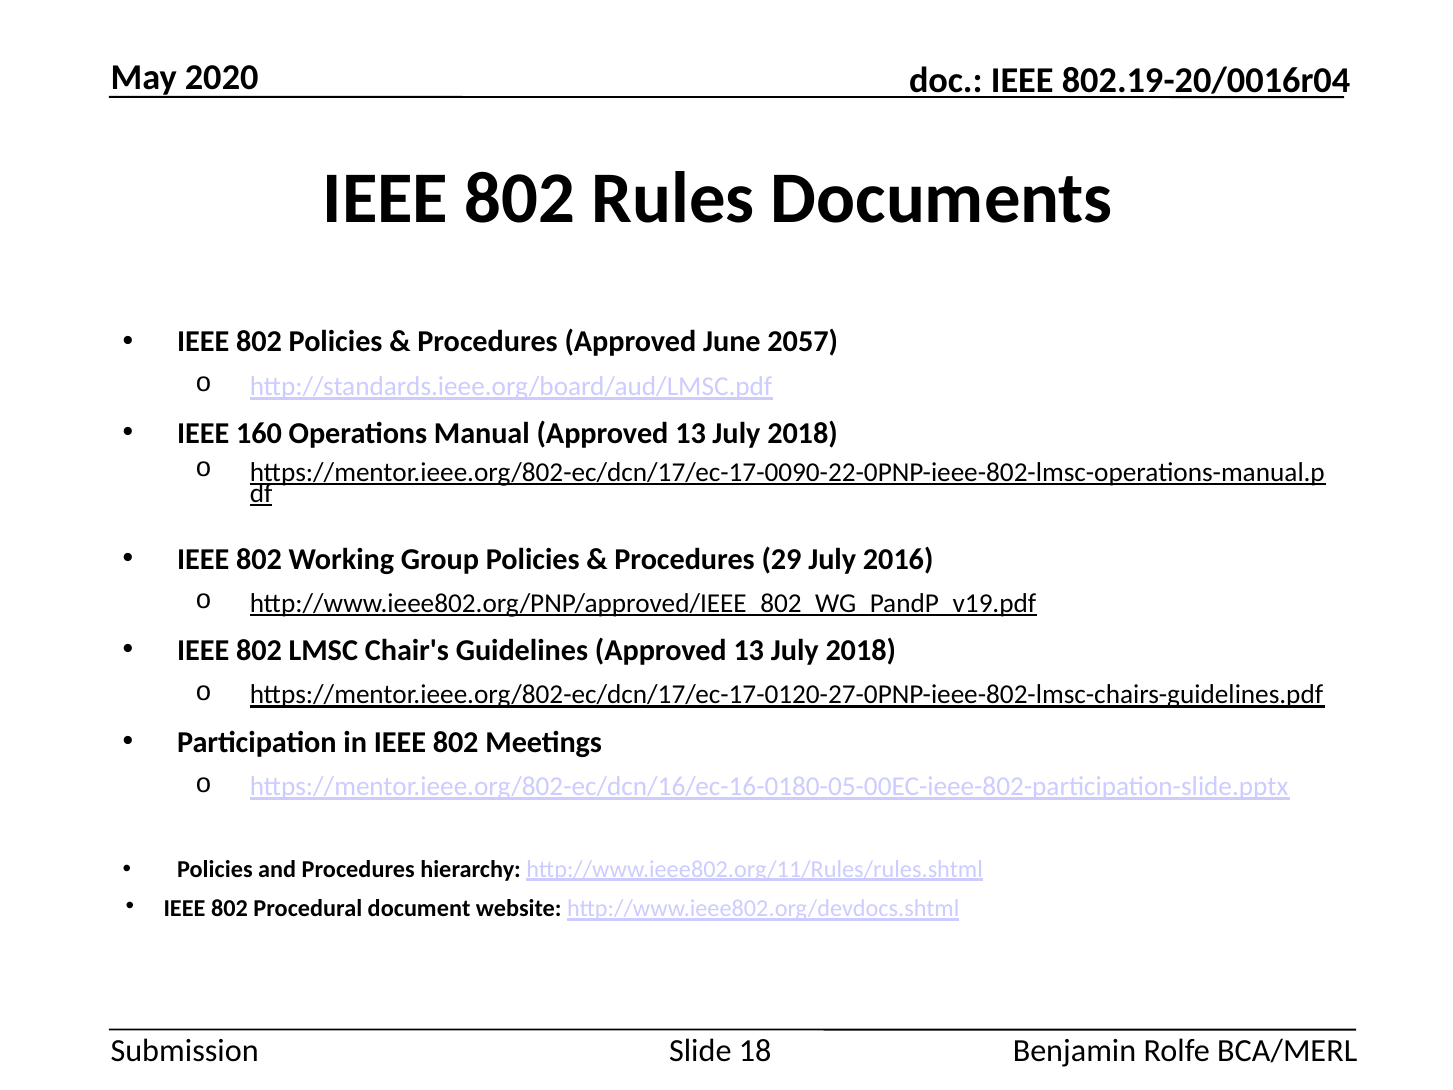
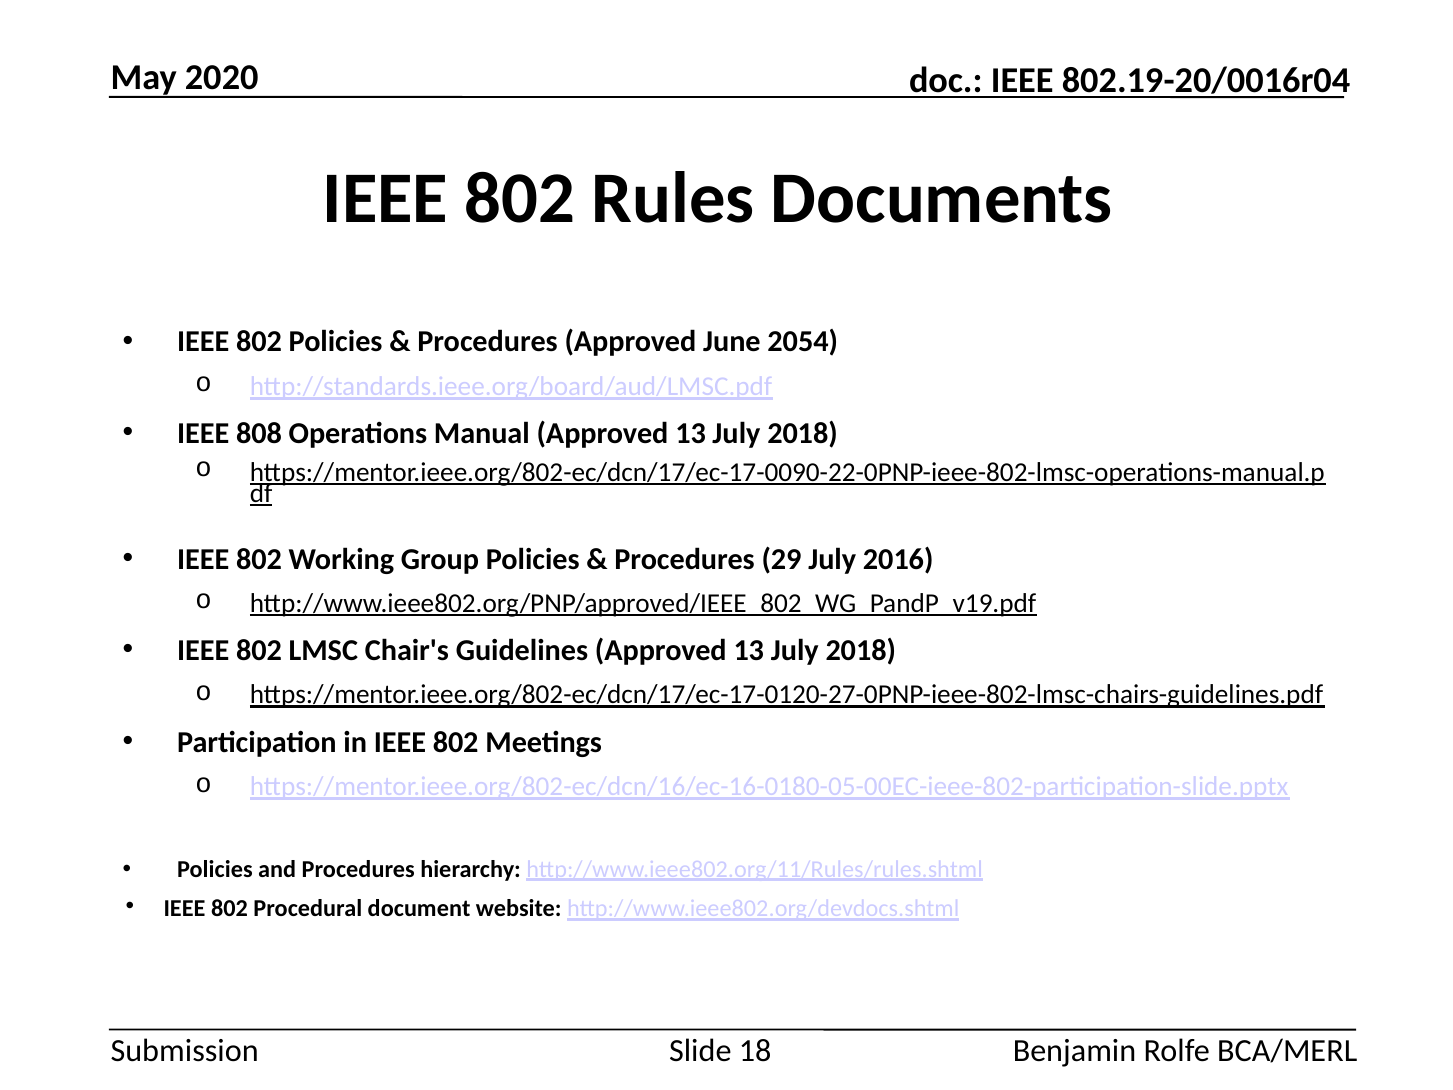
2057: 2057 -> 2054 (803, 342)
160: 160 -> 808 (259, 434)
